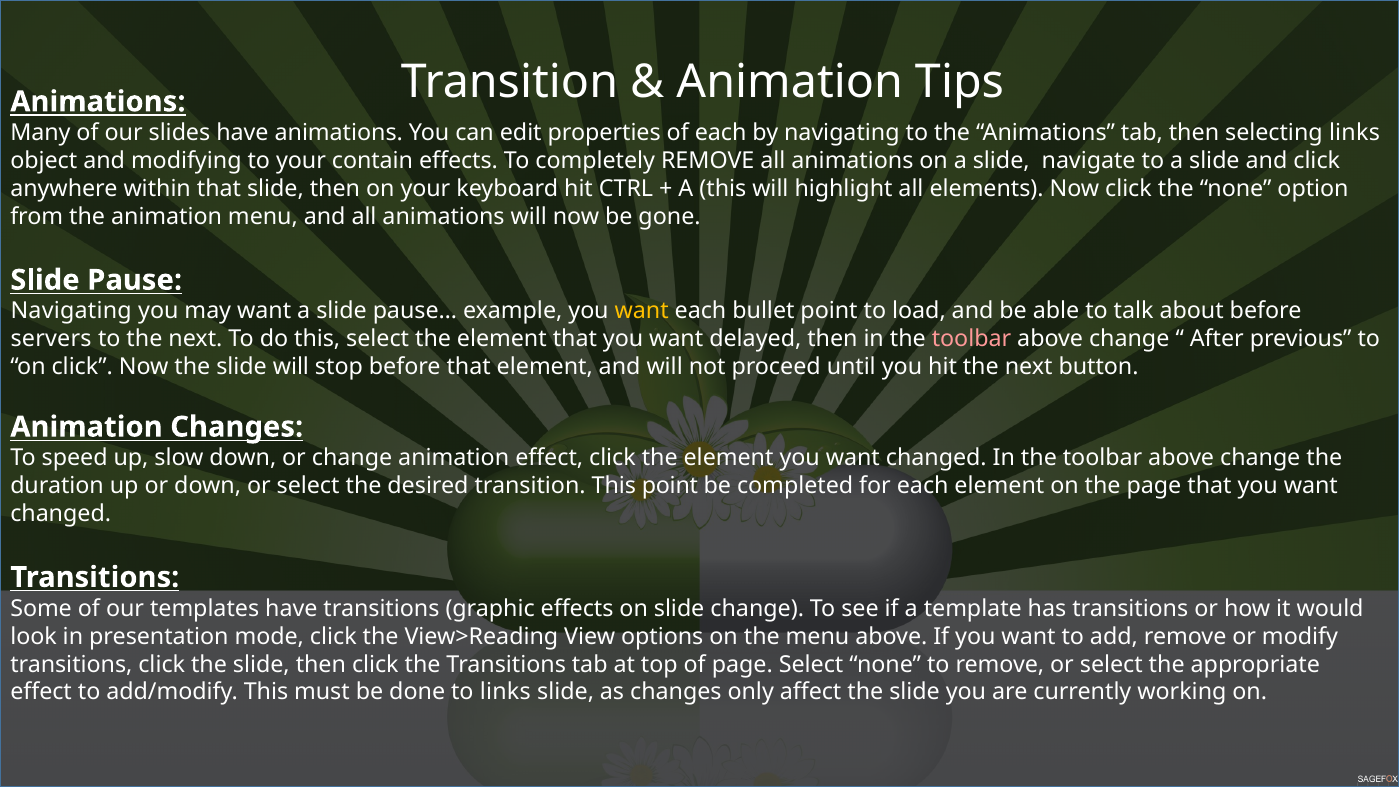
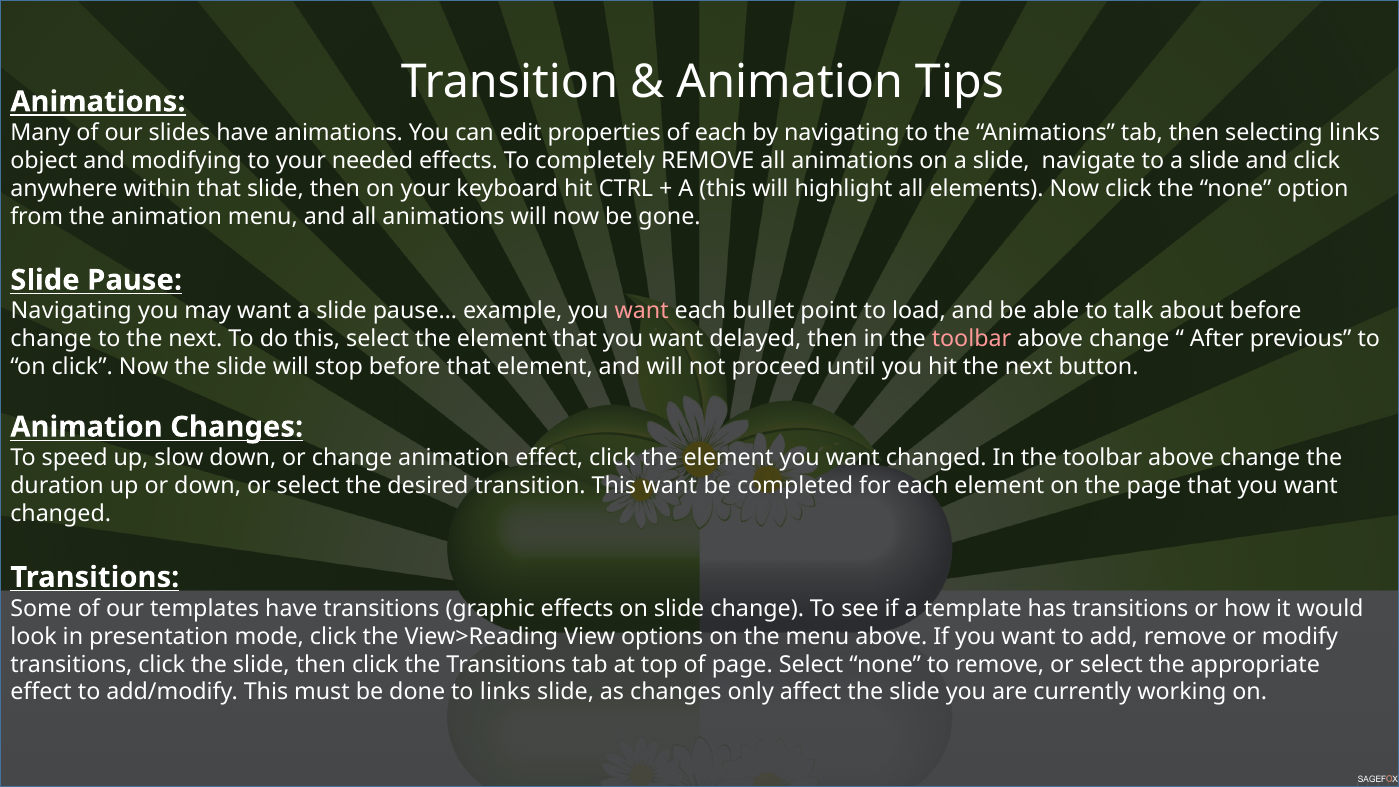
contain: contain -> needed (373, 161)
want colour: yellow -> pink (642, 311)
servers: servers -> change (51, 339)
This point: point -> want (670, 486)
